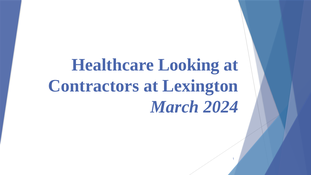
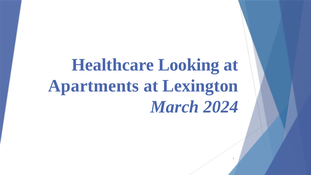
Contractors: Contractors -> Apartments (94, 86)
